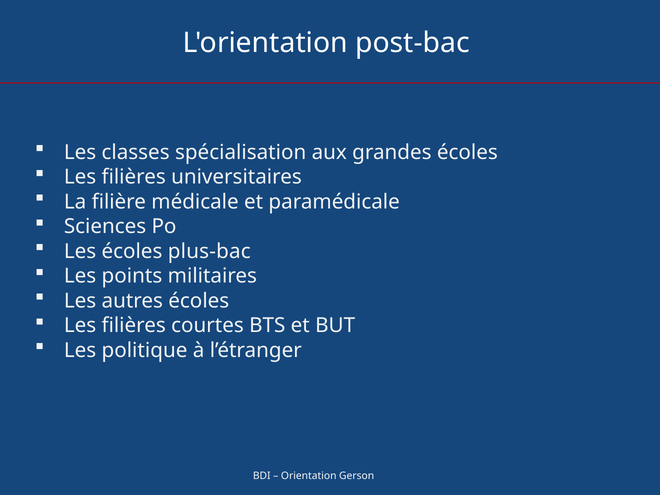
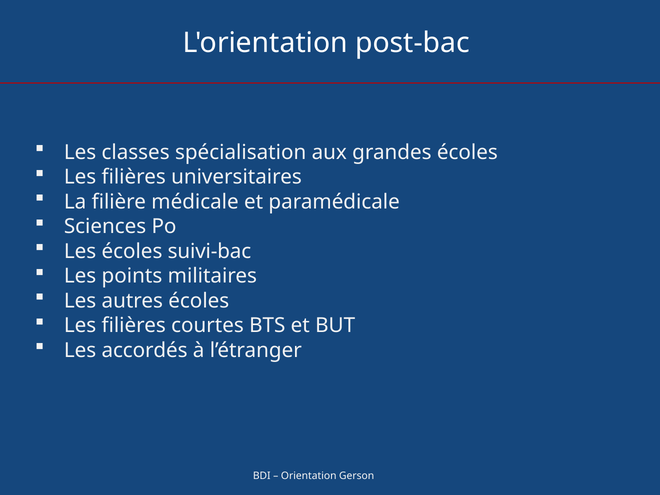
plus-bac: plus-bac -> suivi-bac (209, 251)
politique: politique -> accordés (145, 350)
